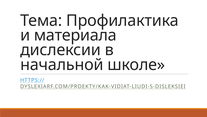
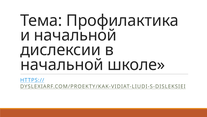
и материала: материала -> начальной (75, 35)
